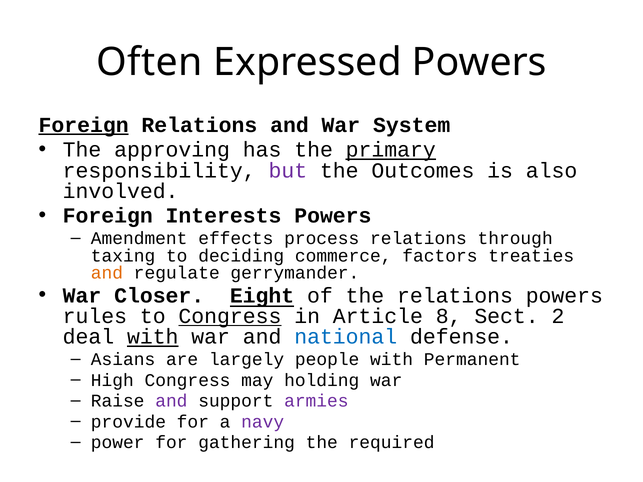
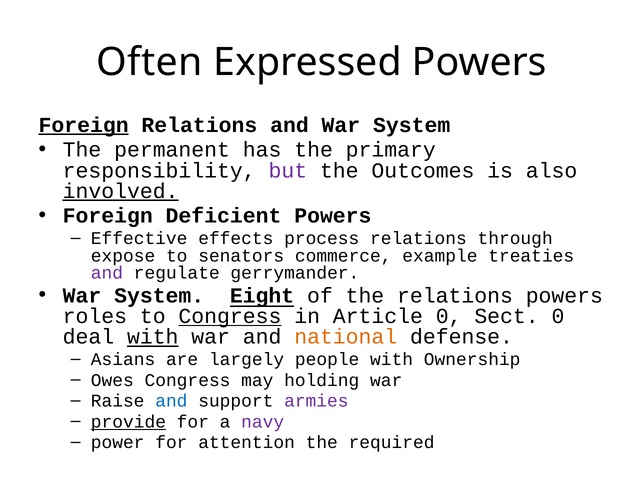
approving: approving -> permanent (172, 150)
primary underline: present -> none (391, 150)
involved underline: none -> present (121, 191)
Interests: Interests -> Deficient (224, 216)
Amendment: Amendment -> Effective (139, 239)
taxing: taxing -> expose (123, 256)
deciding: deciding -> senators (241, 256)
factors: factors -> example (440, 256)
and colour: orange -> purple (107, 273)
Closer: Closer -> System (159, 296)
rules: rules -> roles (95, 316)
Article 8: 8 -> 0 (449, 316)
Sect 2: 2 -> 0 (558, 316)
national colour: blue -> orange (346, 337)
Permanent: Permanent -> Ownership (472, 360)
High: High -> Owes (112, 380)
and colour: purple -> blue (171, 401)
provide underline: none -> present (128, 422)
gathering: gathering -> attention (247, 443)
